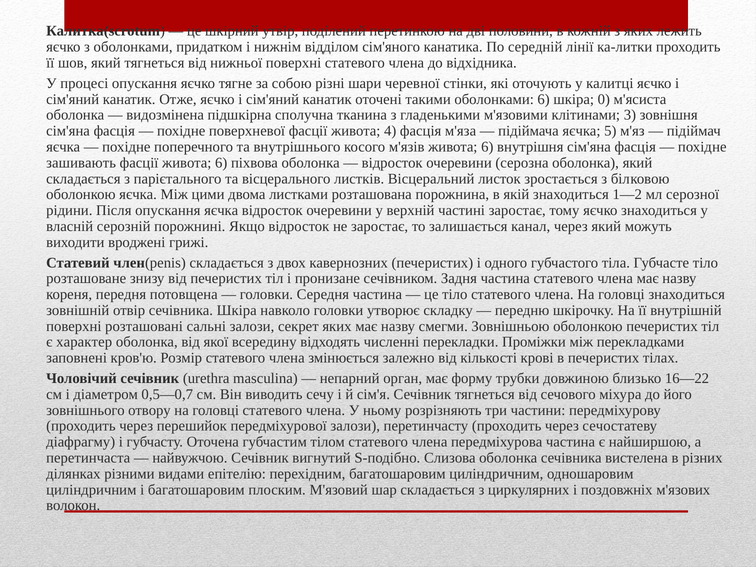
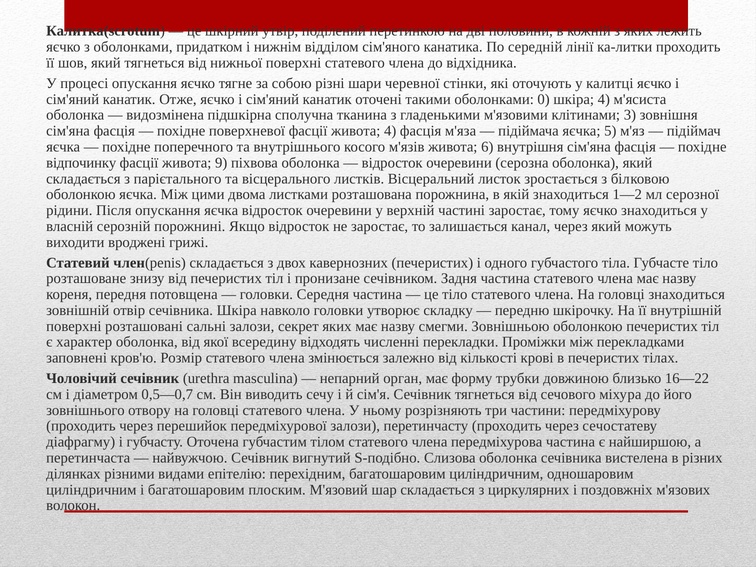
оболонками 6: 6 -> 0 (544, 99)
шкіра 0: 0 -> 4 (604, 99)
зашивають: зашивають -> відпочинку (81, 163)
фасції живота 6: 6 -> 9 (221, 163)
